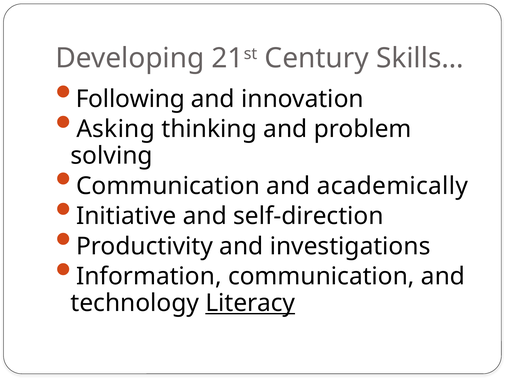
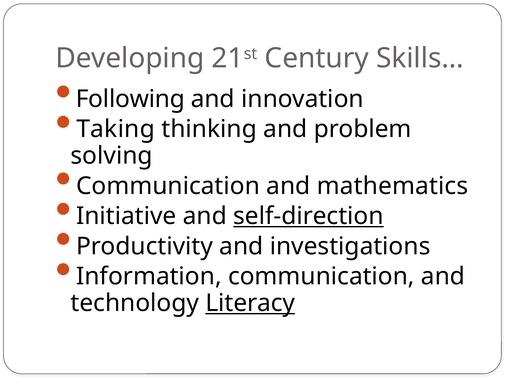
Asking: Asking -> Taking (116, 129)
academically: academically -> mathematics (392, 186)
self-direction underline: none -> present (308, 216)
